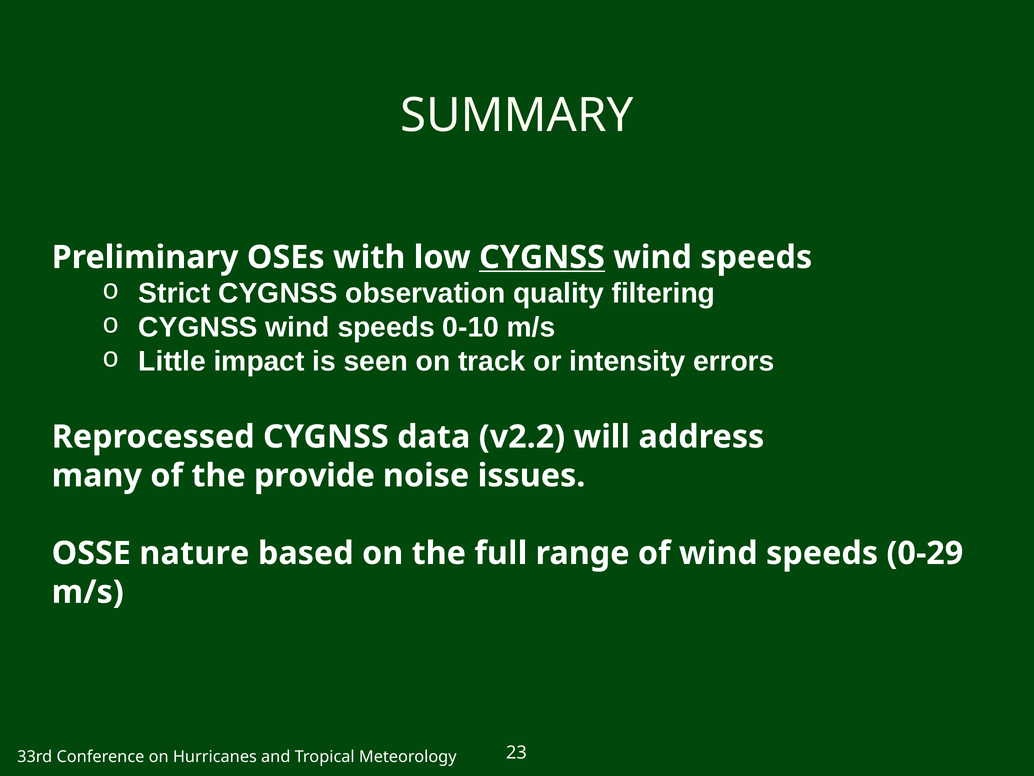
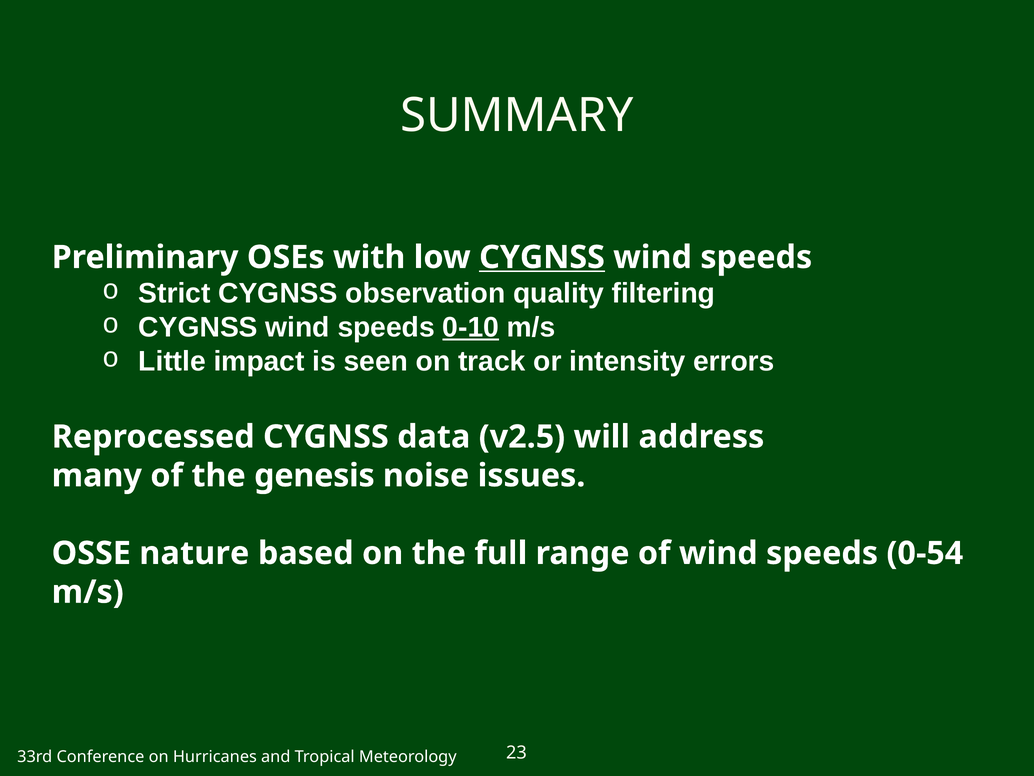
0-10 underline: none -> present (471, 327)
v2.2: v2.2 -> v2.5 (522, 437)
provide: provide -> genesis (314, 475)
0-29: 0-29 -> 0-54 (925, 553)
